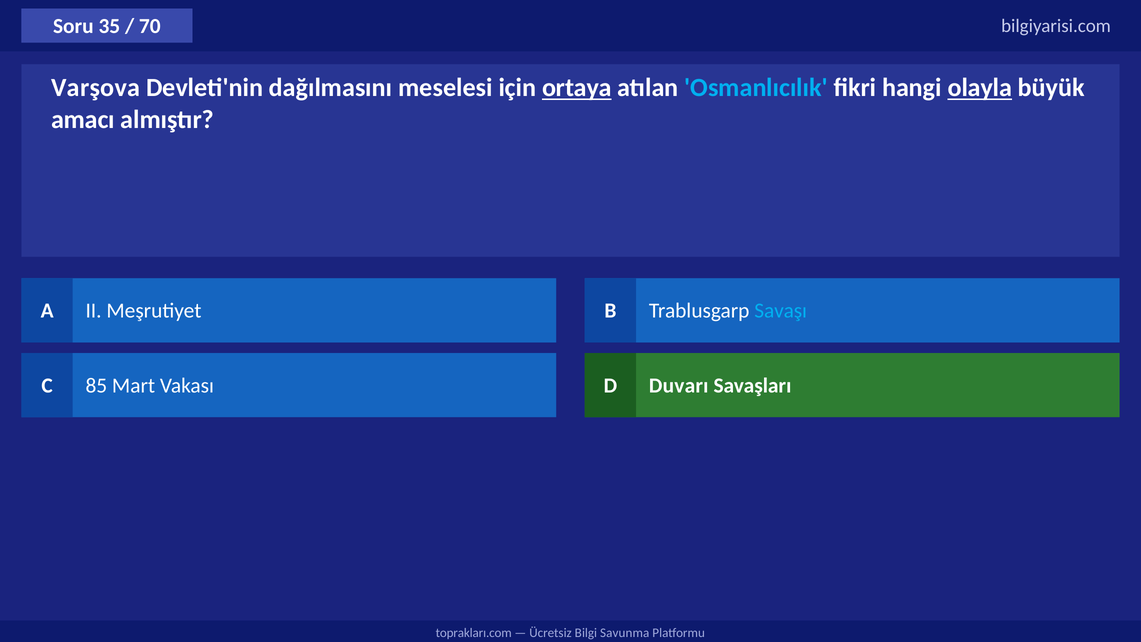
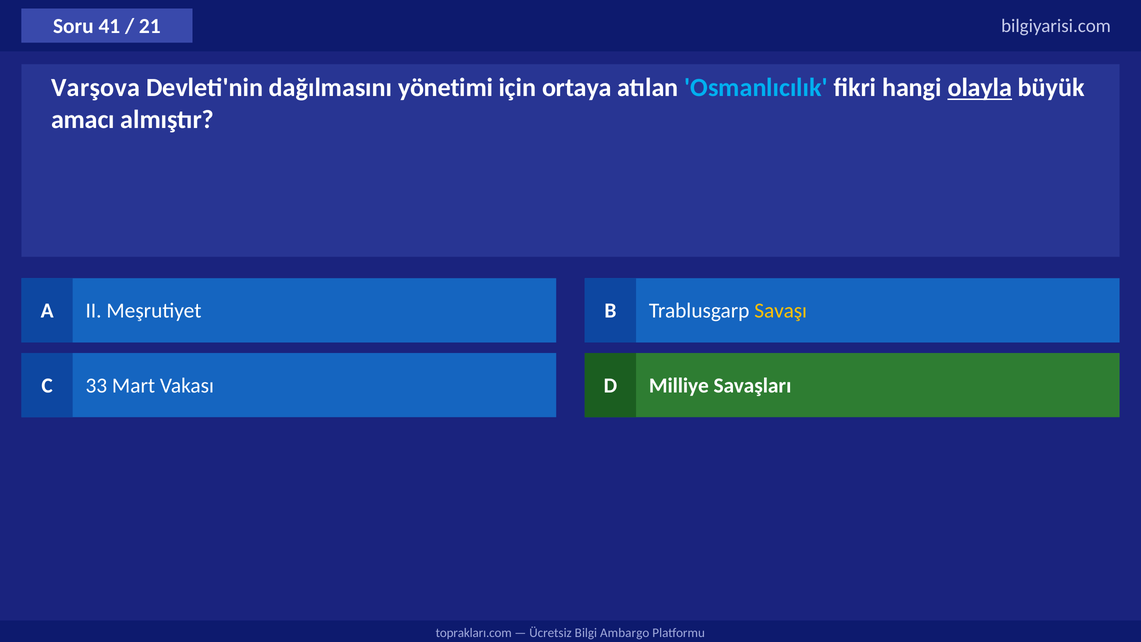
35: 35 -> 41 (109, 26)
70: 70 -> 21 (150, 26)
meselesi: meselesi -> yönetimi (446, 88)
ortaya underline: present -> none (577, 88)
Savaşı colour: light blue -> yellow (781, 311)
85: 85 -> 33 (96, 385)
Duvarı: Duvarı -> Milliye (679, 385)
Savunma: Savunma -> Ambargo (625, 633)
